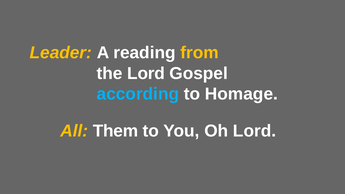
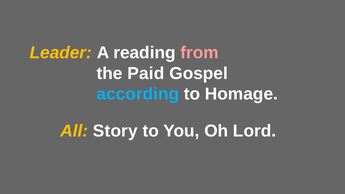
from colour: yellow -> pink (200, 53)
the Lord: Lord -> Paid (146, 73)
Them: Them -> Story (115, 131)
